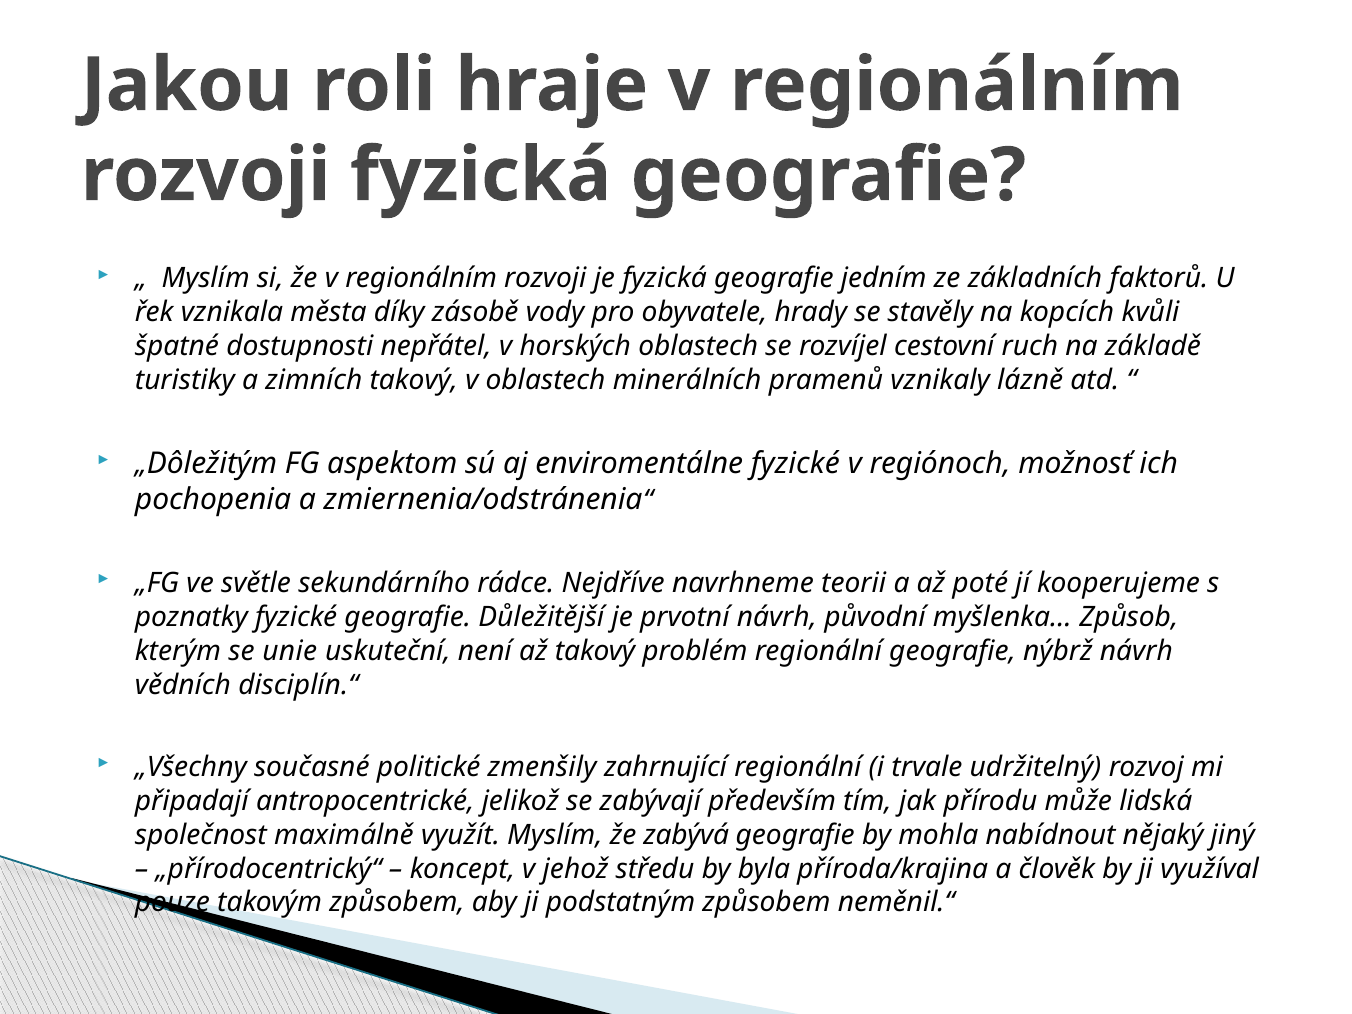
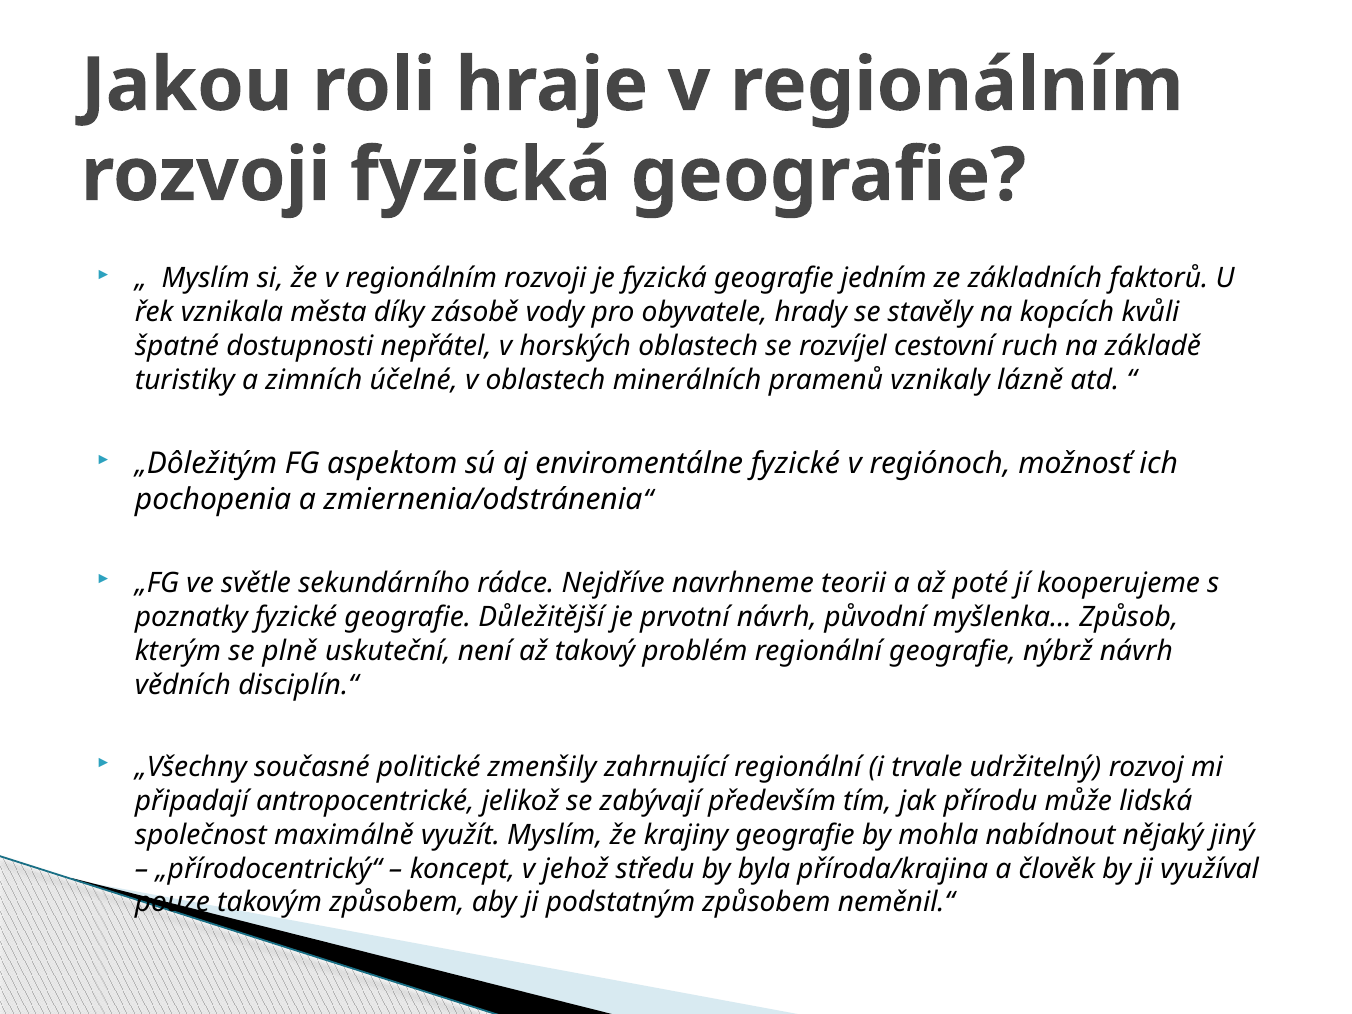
zimních takový: takový -> účelné (414, 380)
unie: unie -> plně (290, 651)
zabývá: zabývá -> krajiny (686, 835)
